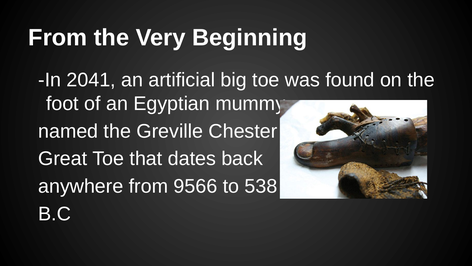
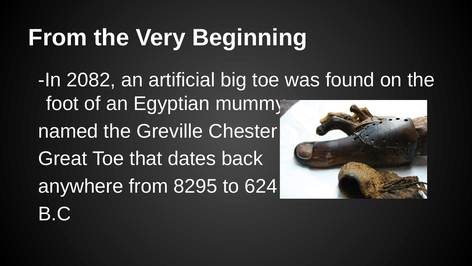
2041: 2041 -> 2082 (91, 80)
9566: 9566 -> 8295 (195, 186)
538: 538 -> 624 (261, 186)
